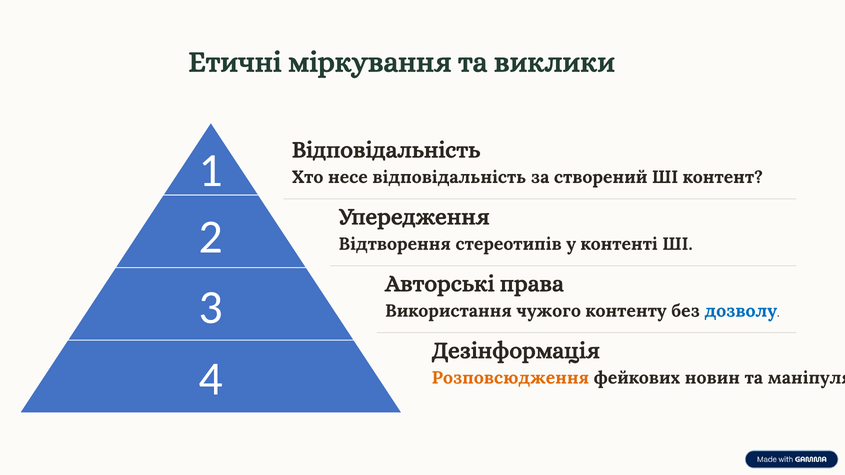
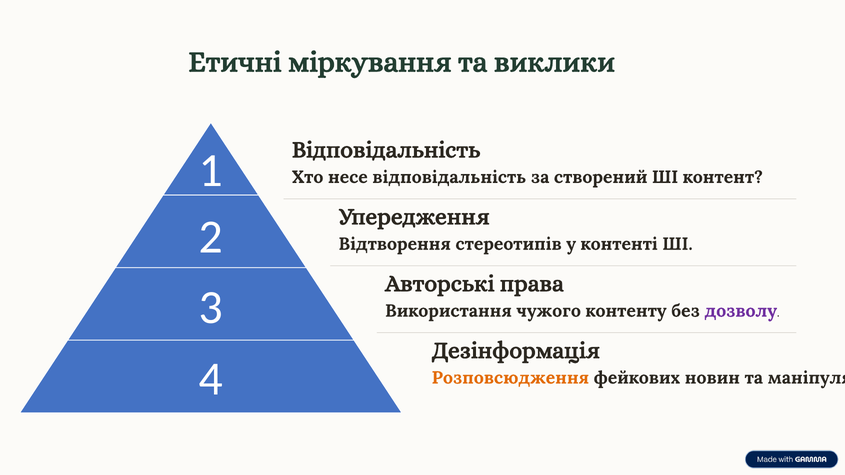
дозволу colour: blue -> purple (741, 311)
